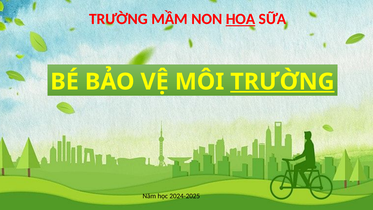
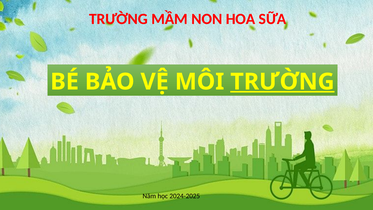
HOA underline: present -> none (241, 19)
